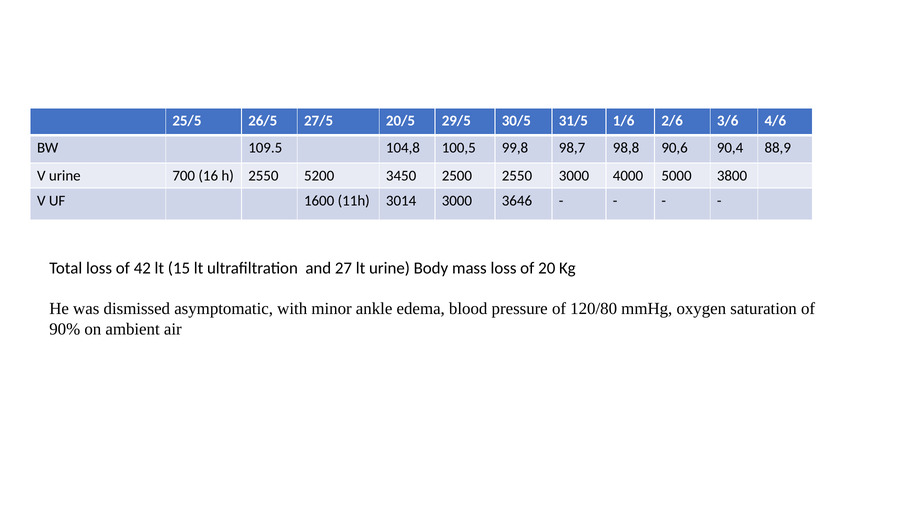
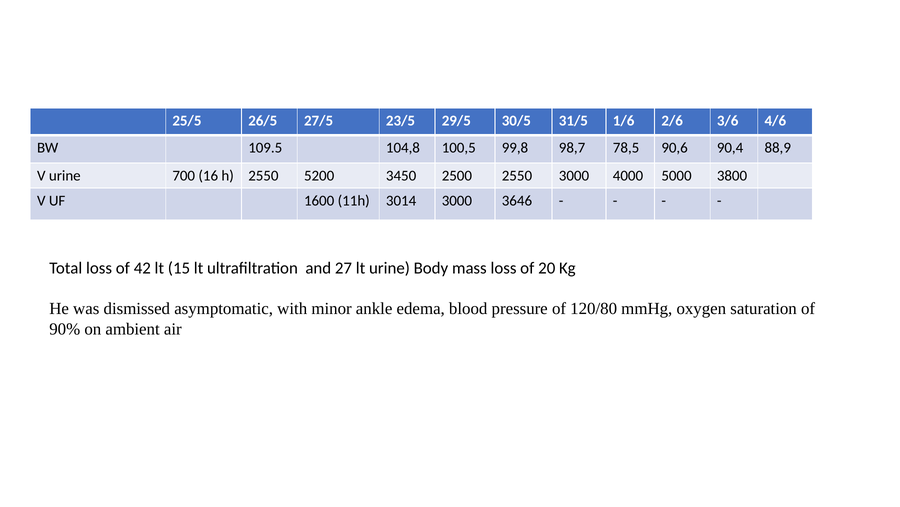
20/5: 20/5 -> 23/5 (401, 120)
98,8: 98,8 -> 78,5 (626, 148)
